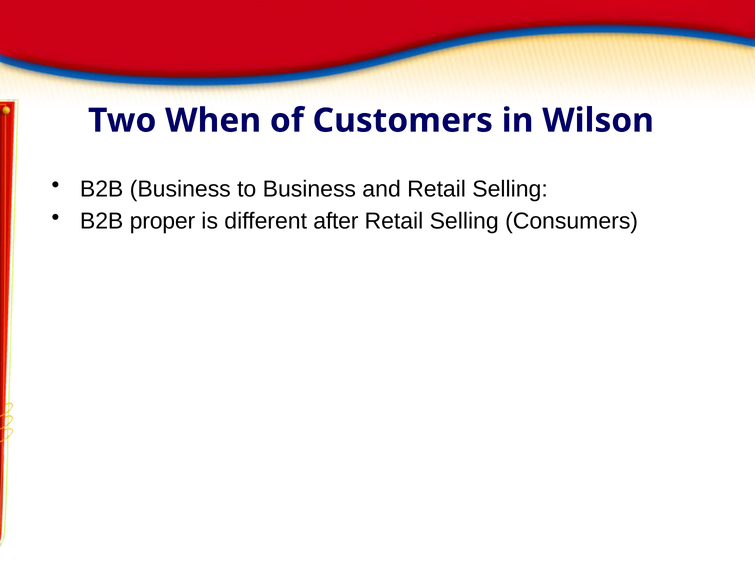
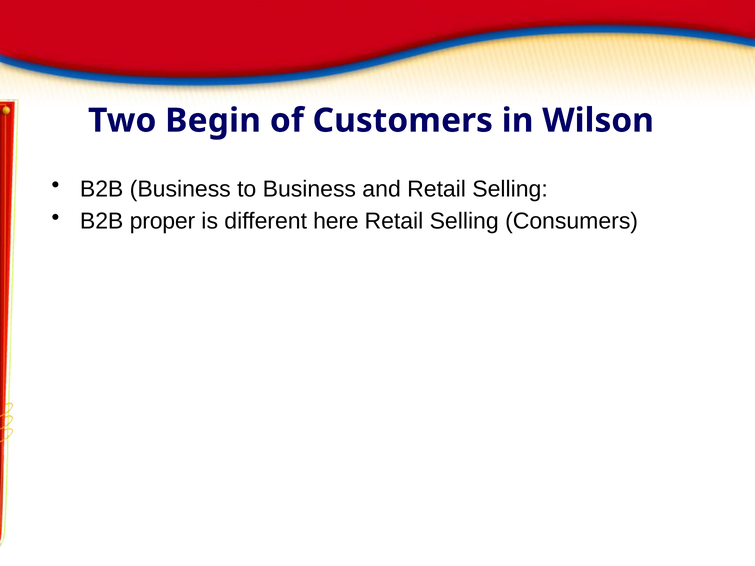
When: When -> Begin (213, 121)
after: after -> here (336, 221)
